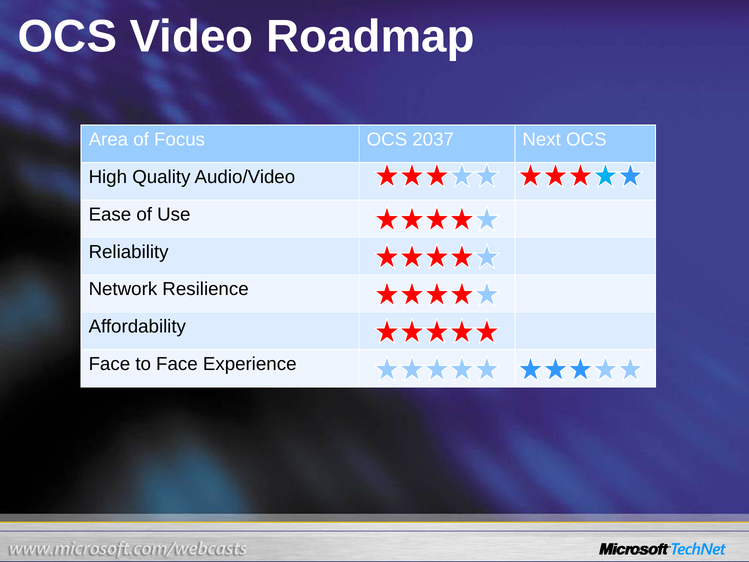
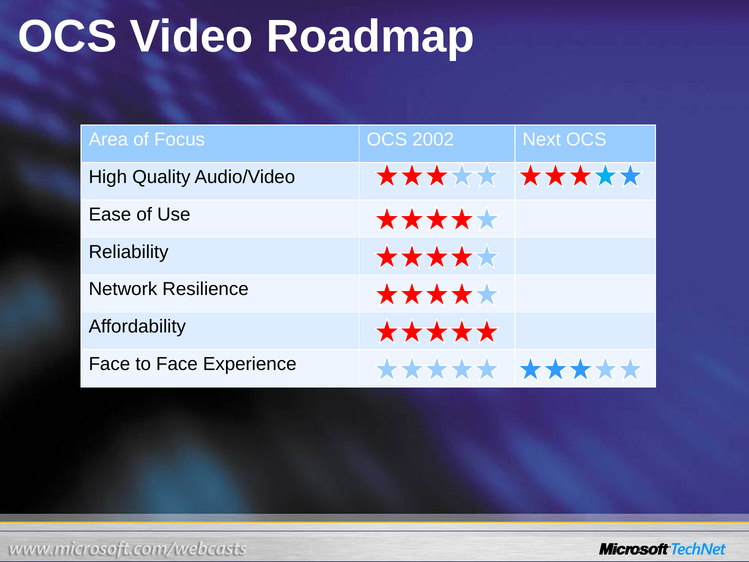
2037: 2037 -> 2002 (433, 139)
